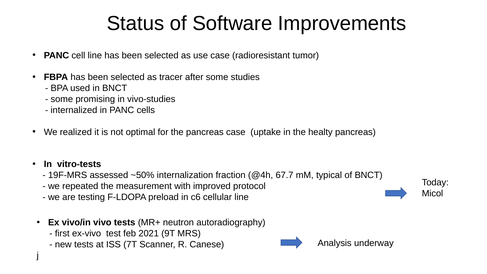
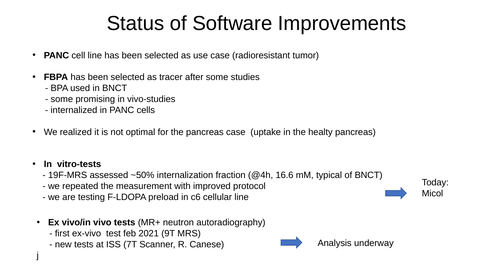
67.7: 67.7 -> 16.6 (284, 175)
